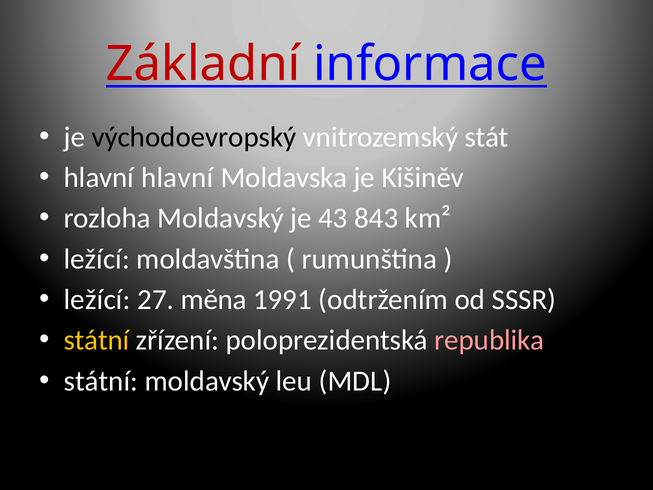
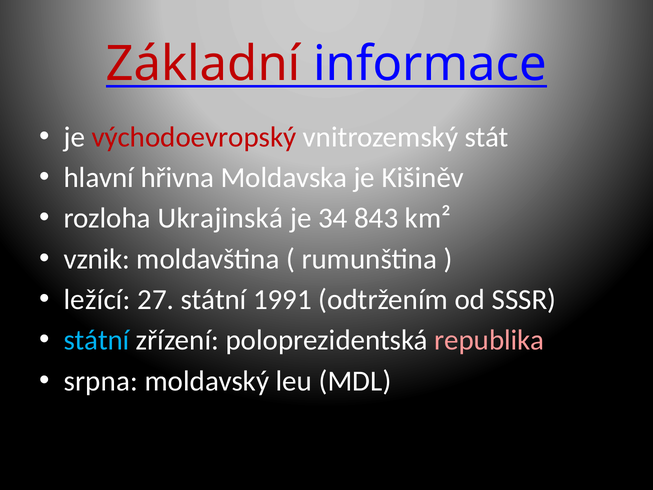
východoevropský colour: black -> red (194, 137)
hlavní hlavní: hlavní -> hřivna (177, 178)
rozloha Moldavský: Moldavský -> Ukrajinská (220, 218)
43: 43 -> 34 (333, 218)
ležící: ležící -> vznik (97, 259)
27 měna: měna -> státní (214, 300)
státní colour: yellow -> light blue (97, 340)
státní: státní -> srpna (101, 381)
